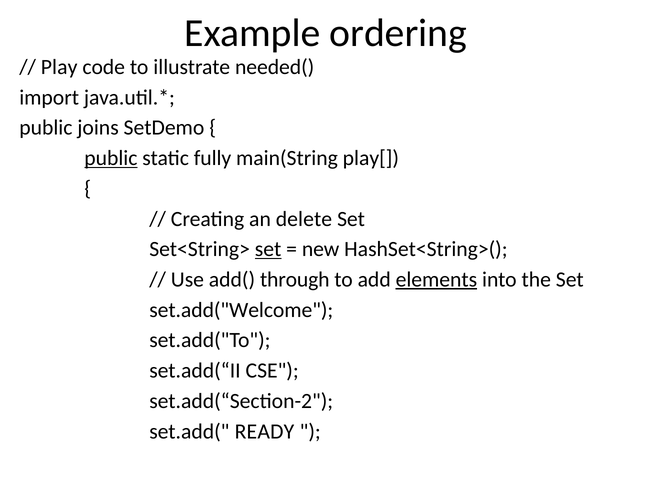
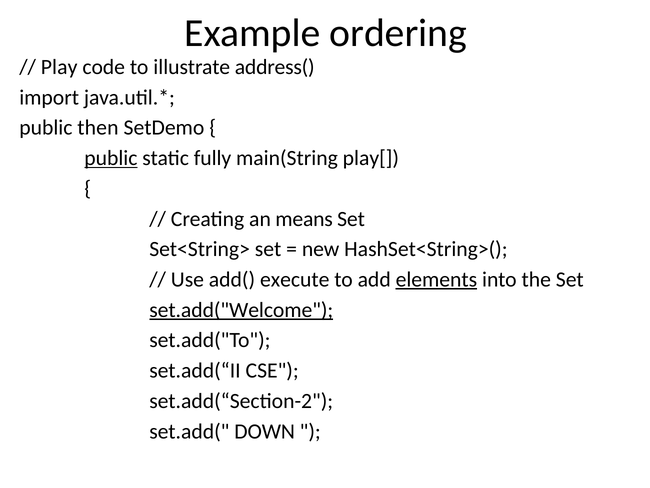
needed(: needed( -> address( (275, 67)
joins: joins -> then (98, 128)
delete: delete -> means (304, 219)
set underline: present -> none (268, 249)
through: through -> execute (295, 279)
set.add("Welcome underline: none -> present (241, 310)
READY: READY -> DOWN (265, 431)
